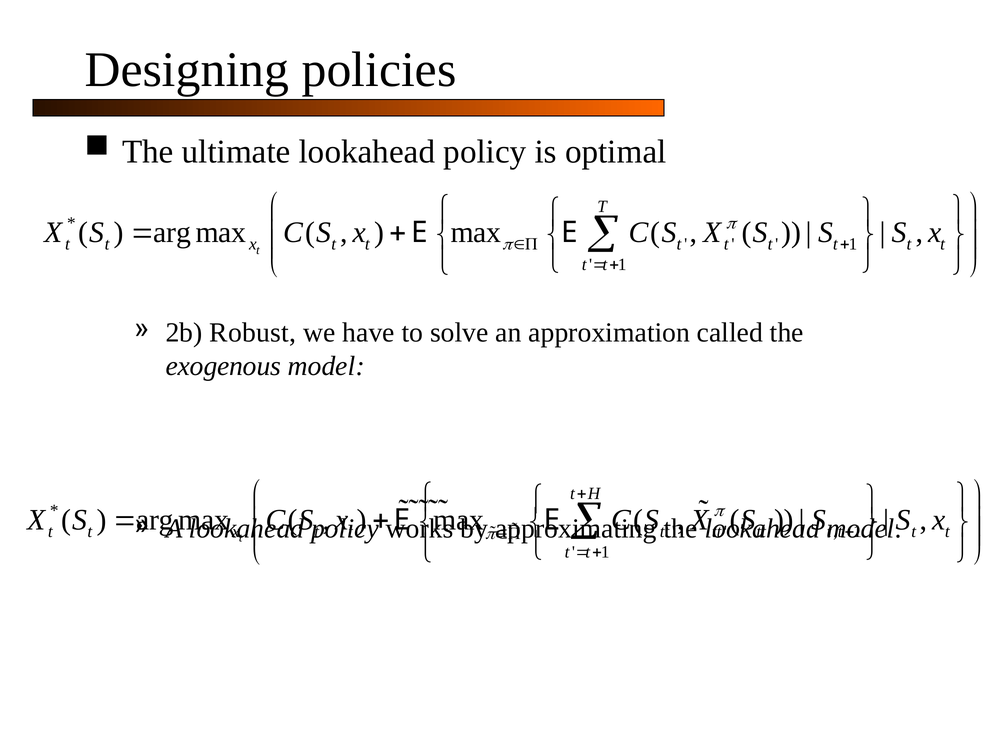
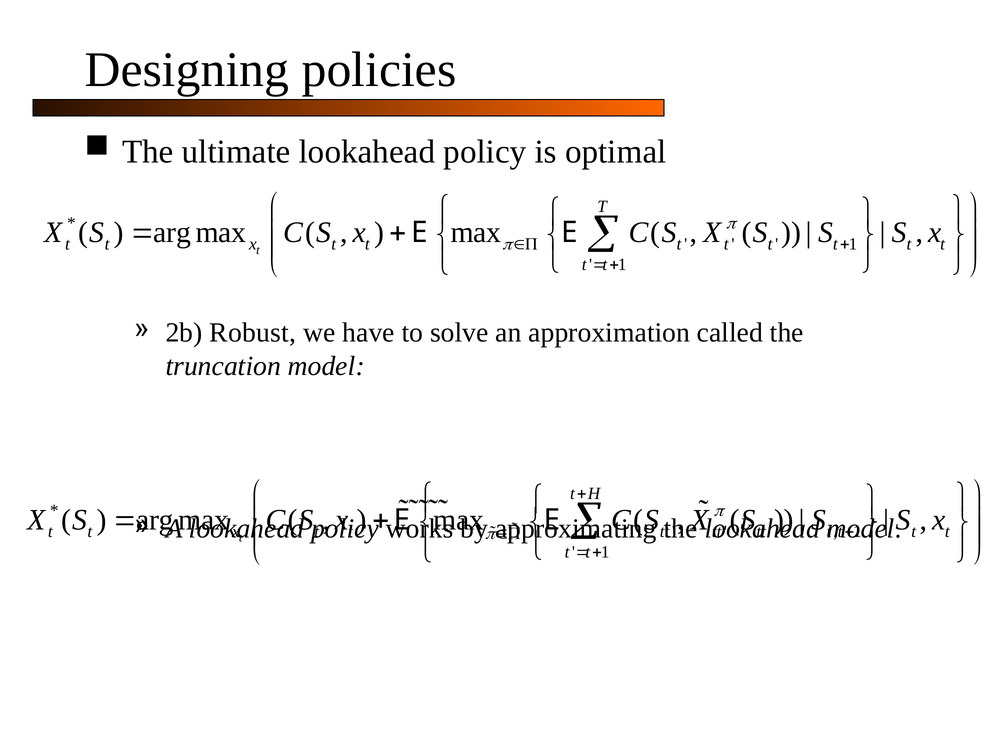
exogenous: exogenous -> truncation (223, 366)
